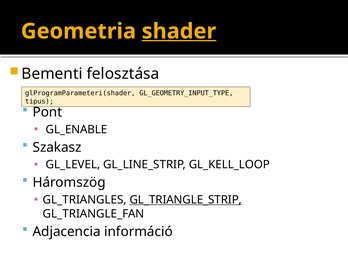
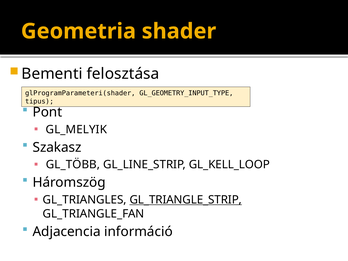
shader underline: present -> none (179, 31)
GL_ENABLE: GL_ENABLE -> GL_MELYIK (76, 129)
GL_LEVEL: GL_LEVEL -> GL_TÖBB (73, 165)
